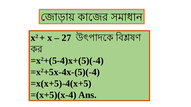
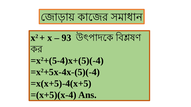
27: 27 -> 93 (66, 38)
